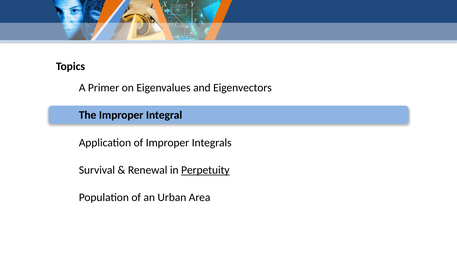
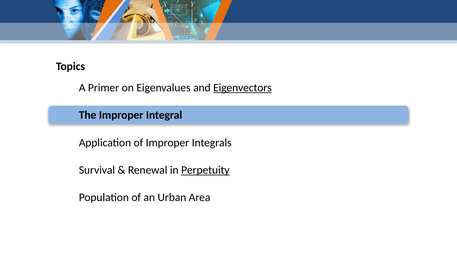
Eigenvectors underline: none -> present (242, 88)
